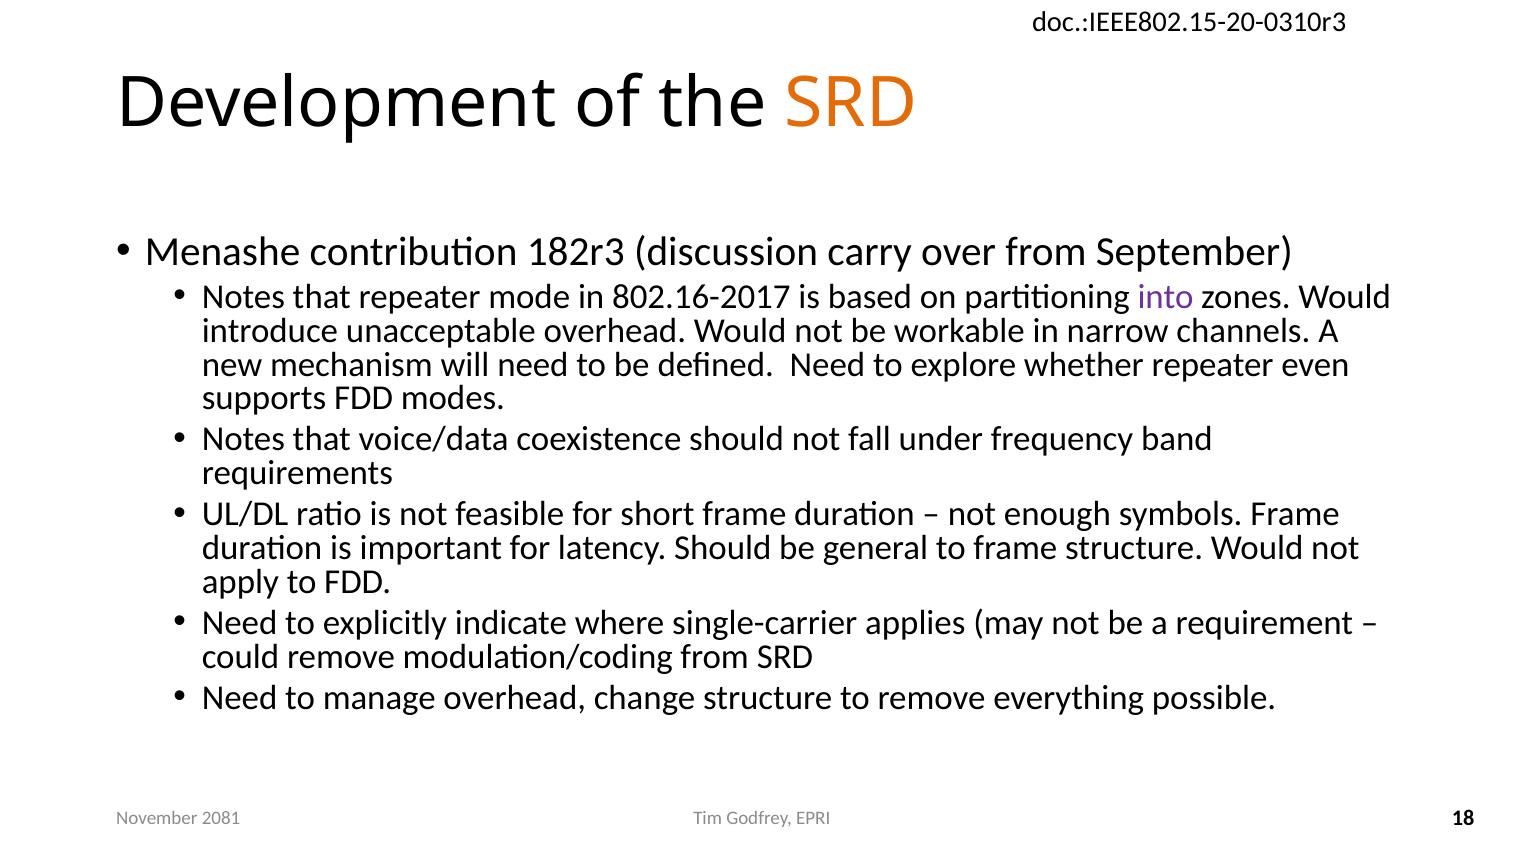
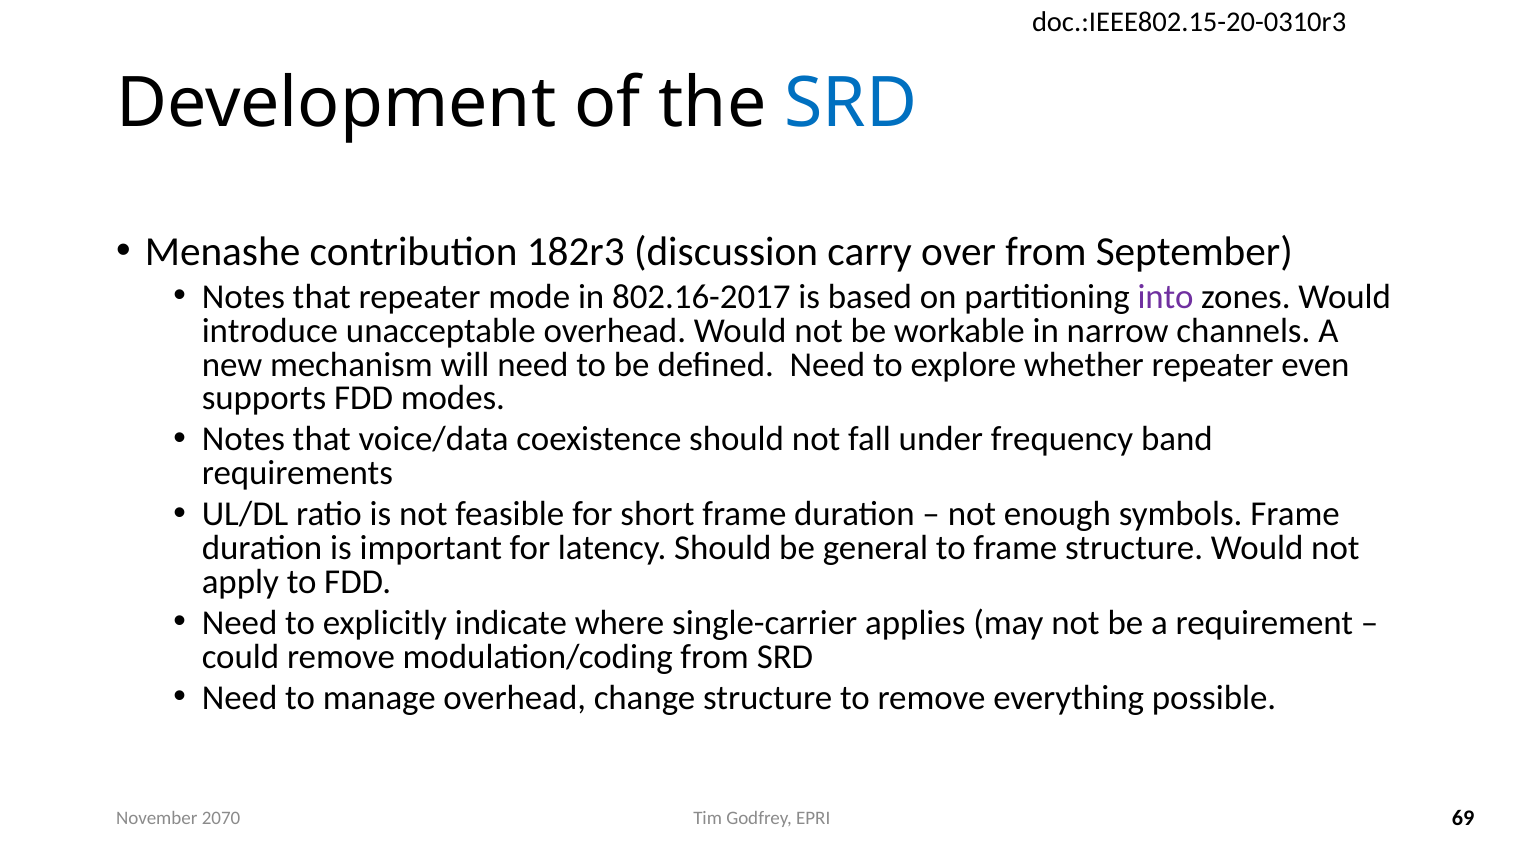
SRD colour: orange -> blue (851, 103)
18: 18 -> 69 (1463, 819)
2081: 2081 -> 2070 (221, 819)
